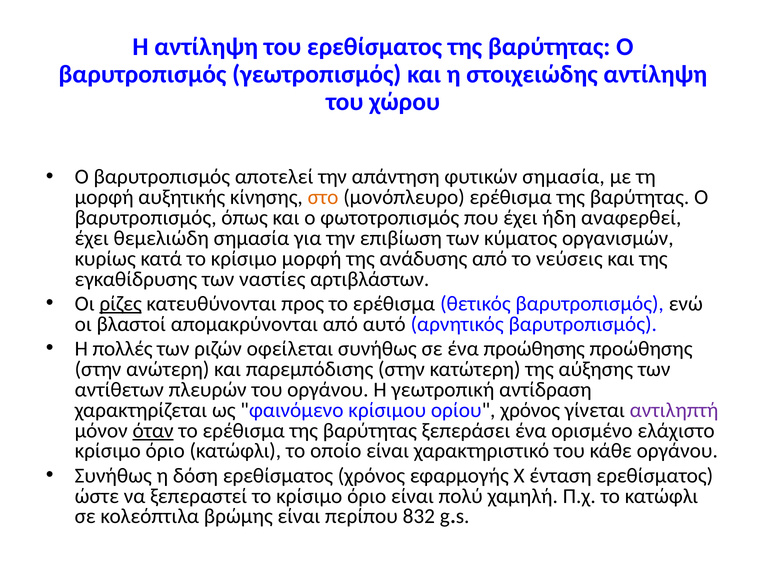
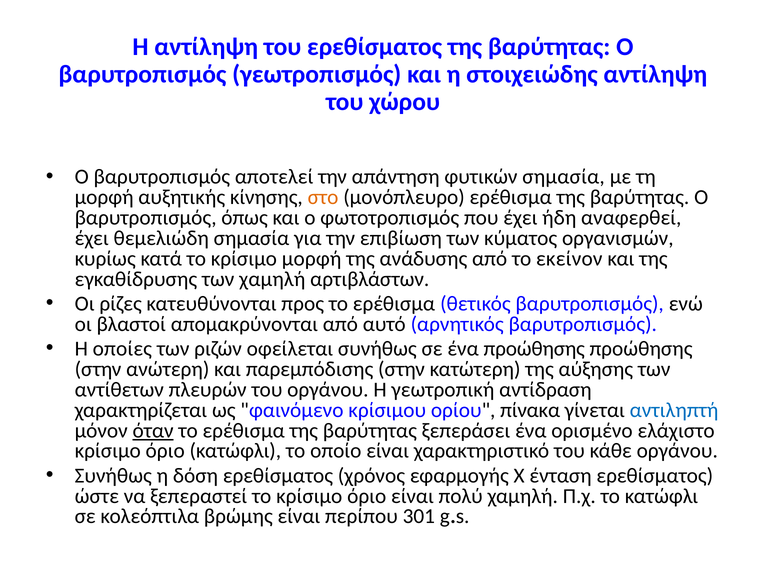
νεύσεις: νεύσεις -> εκείνον (569, 259)
των ναστίες: ναστίες -> χαμηλή (272, 279)
ρίζες underline: present -> none (121, 304)
πολλές: πολλές -> οποίες (122, 349)
ορίου χρόνος: χρόνος -> πίνακα (530, 410)
αντιληπτή colour: purple -> blue (674, 410)
832: 832 -> 301 (419, 517)
